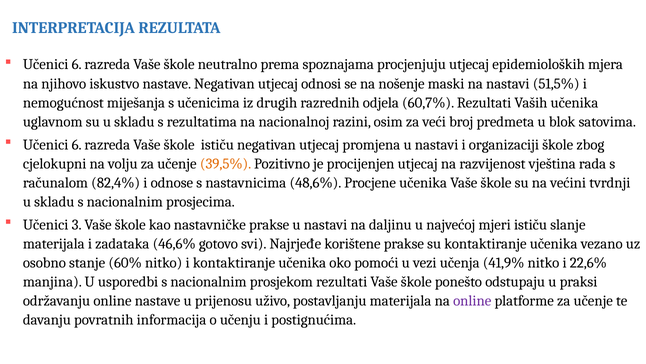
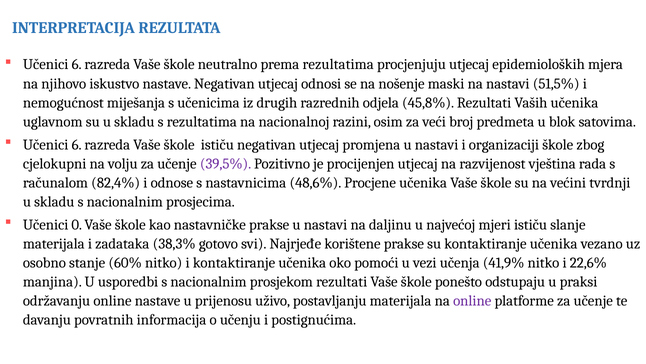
prema spoznajama: spoznajama -> rezultatima (338, 64)
60,7%: 60,7% -> 45,8% (428, 102)
39,5% colour: orange -> purple (226, 164)
3: 3 -> 0 (77, 225)
46,6%: 46,6% -> 38,3% (174, 244)
